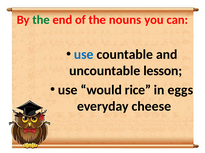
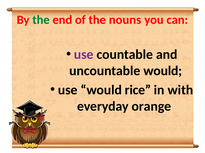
use colour: blue -> purple (84, 55)
uncountable lesson: lesson -> would (163, 71)
eggs: eggs -> with (180, 90)
cheese: cheese -> orange (151, 107)
